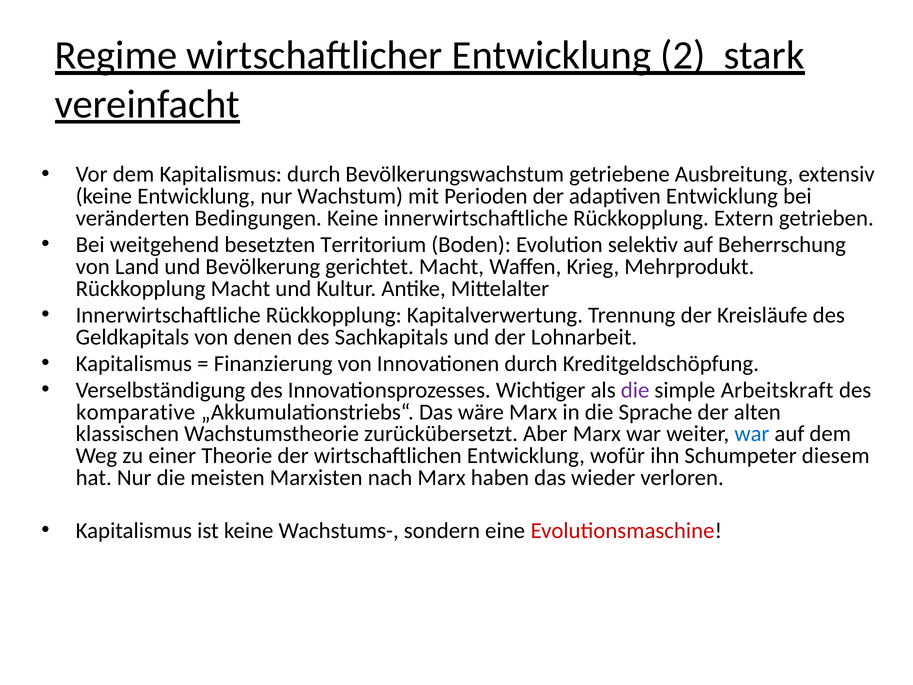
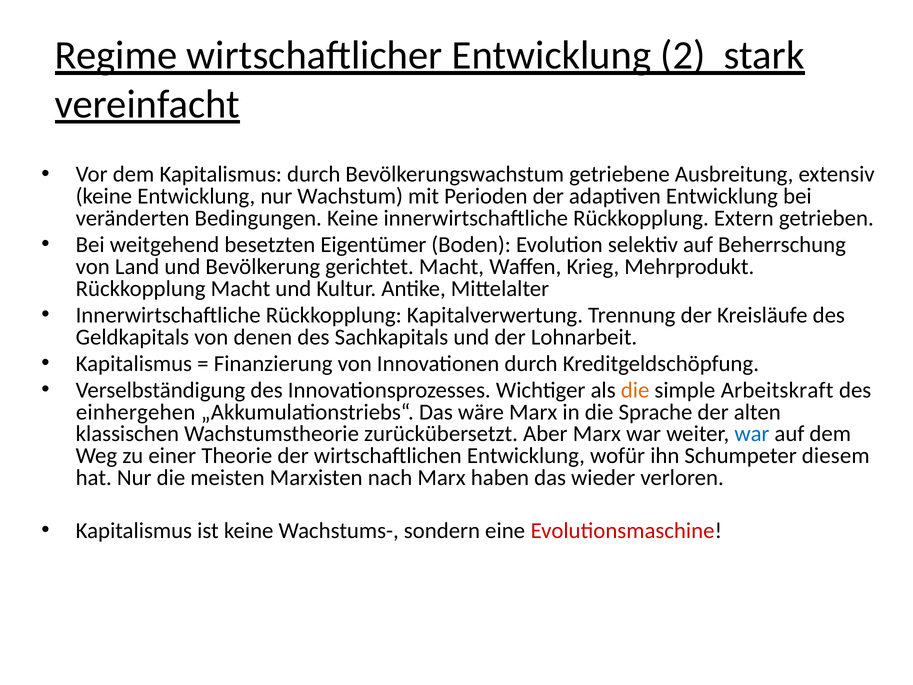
Territorium: Territorium -> Eigentümer (373, 245)
die colour: purple -> orange (635, 390)
komparative: komparative -> einhergehen (136, 412)
